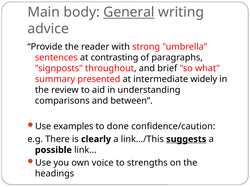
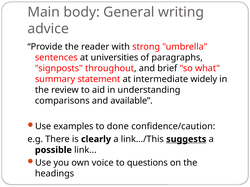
General underline: present -> none (129, 12)
contrasting: contrasting -> universities (114, 58)
presented: presented -> statement (99, 79)
between: between -> available (132, 101)
strengths: strengths -> questions (147, 163)
